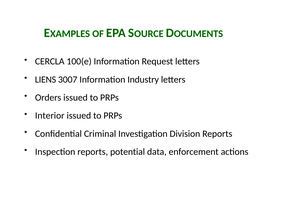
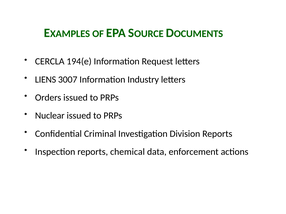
100(e: 100(e -> 194(e (79, 62)
Interior: Interior -> Nuclear (50, 116)
potential: potential -> chemical (128, 152)
